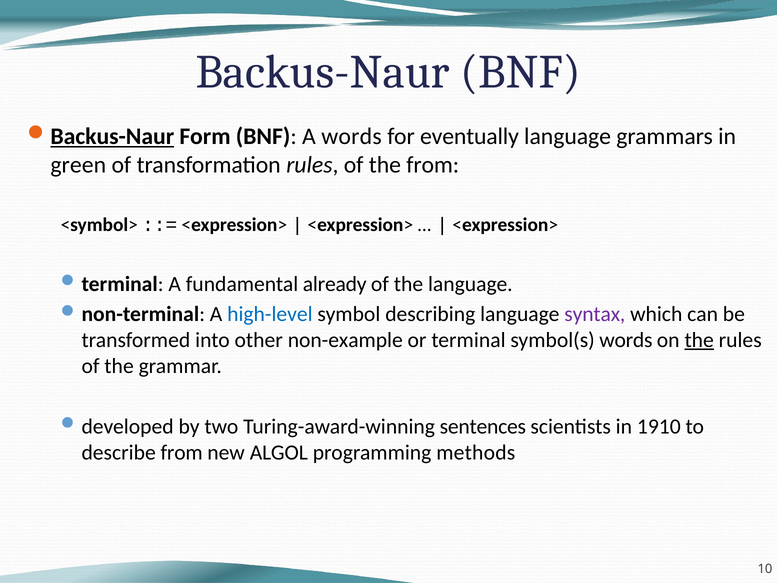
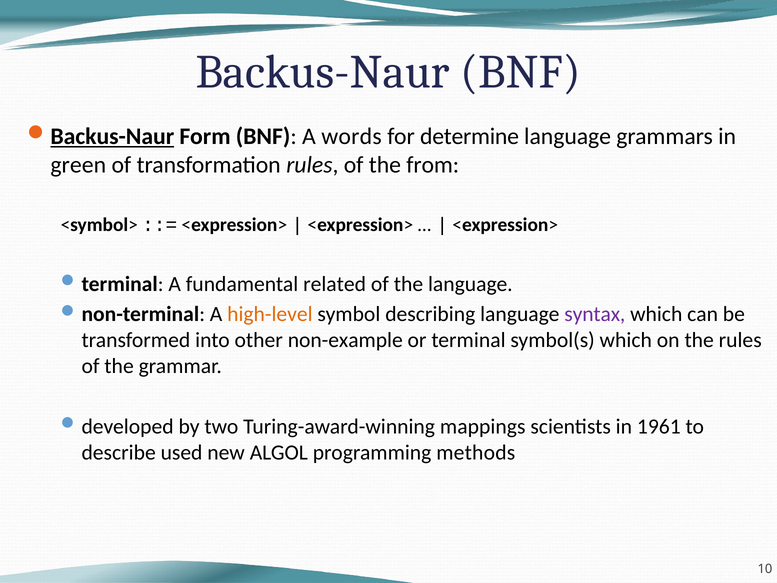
eventually: eventually -> determine (470, 136)
already: already -> related (335, 284)
high-level colour: blue -> orange (270, 314)
symbol(s words: words -> which (626, 340)
the underline: present -> none (699, 340)
sentences: sentences -> mappings (483, 426)
1910: 1910 -> 1961 (659, 426)
describe from: from -> used (182, 452)
